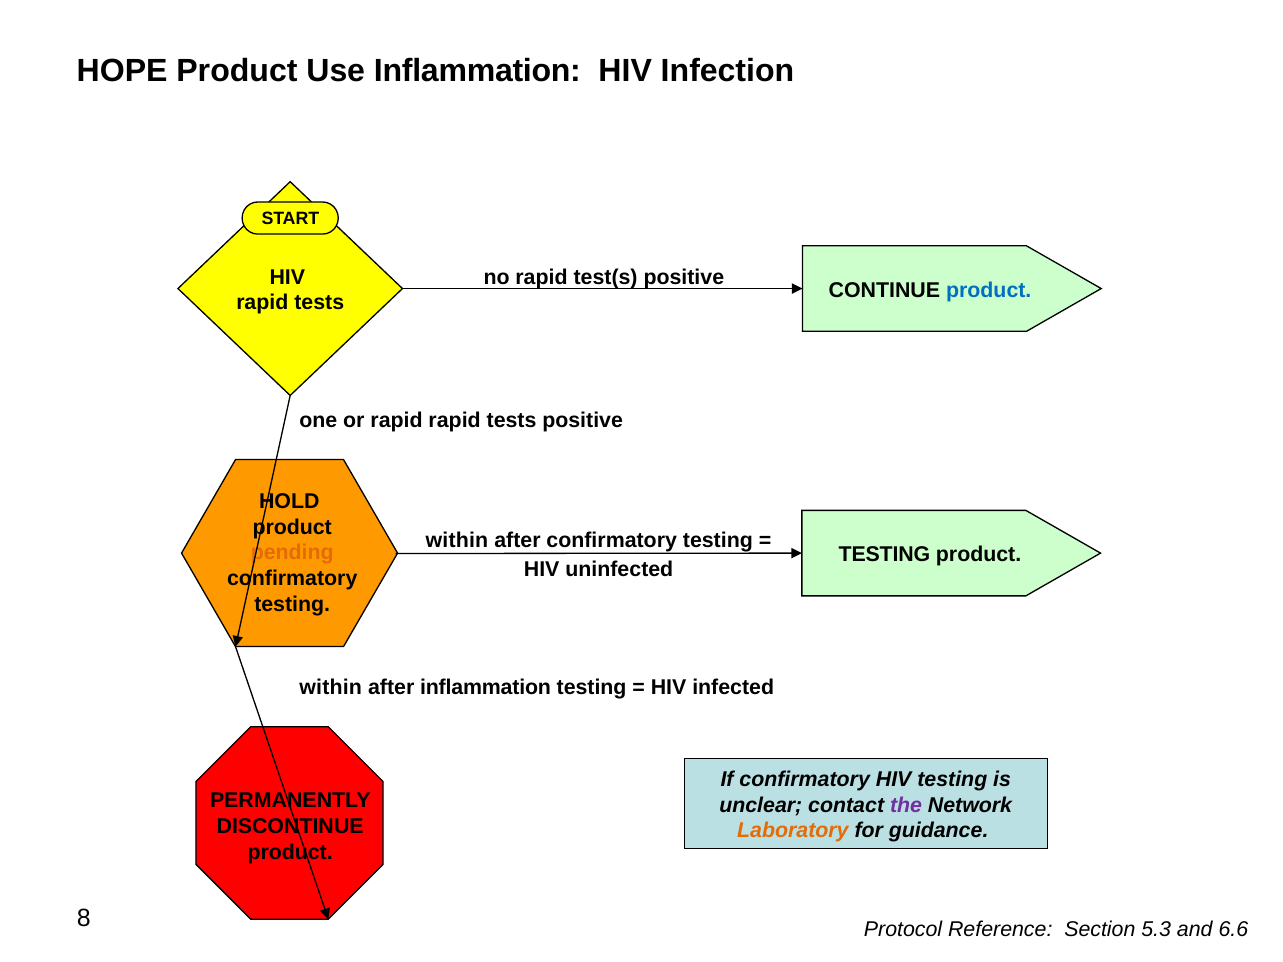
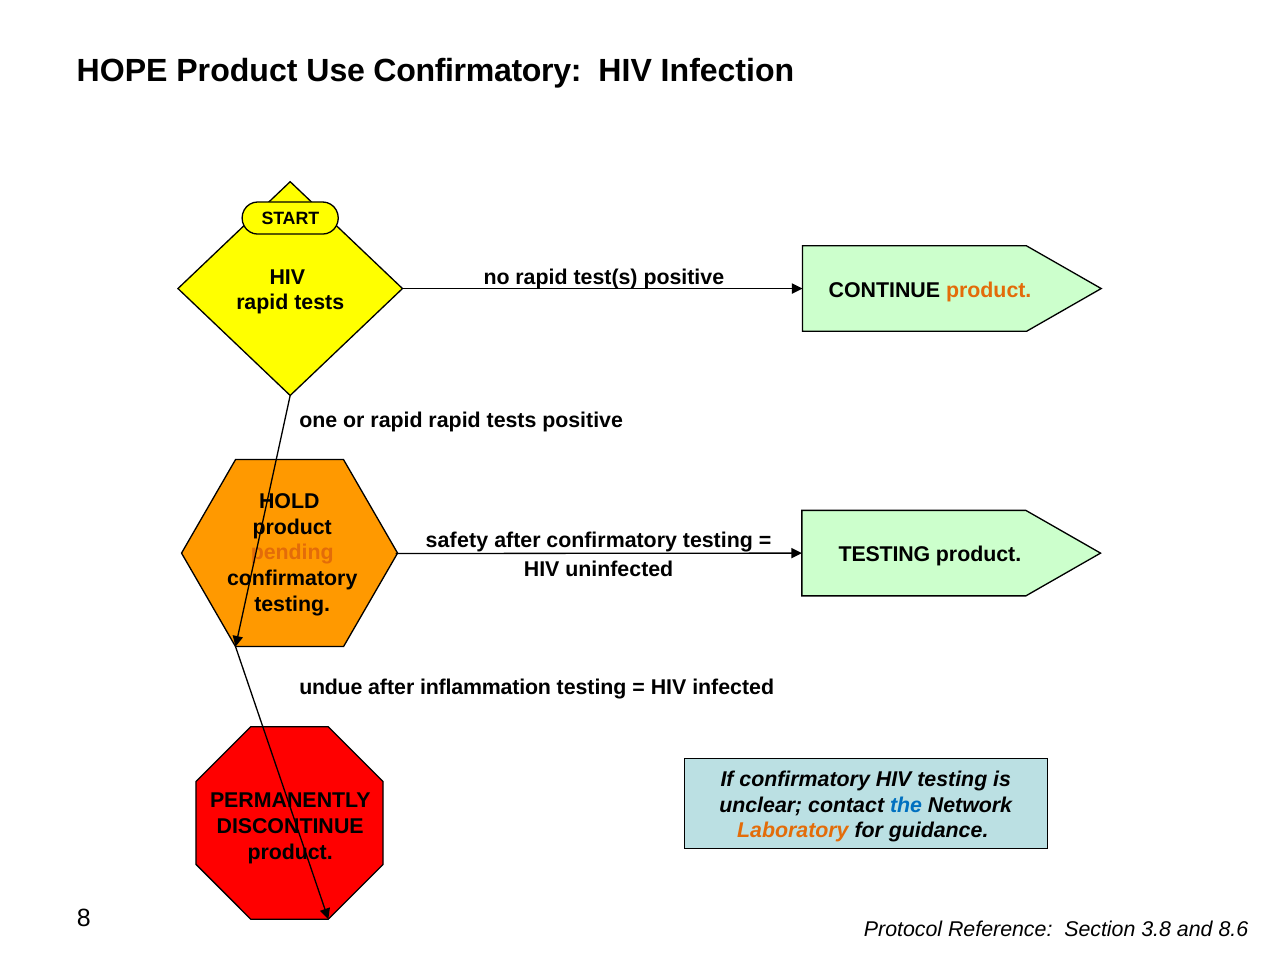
Use Inflammation: Inflammation -> Confirmatory (477, 71)
product colour: blue -> orange (989, 290)
within: within -> safety (457, 541)
within: within -> undue (331, 688)
the colour: purple -> blue (906, 805)
5.3: 5.3 -> 3.8 (1156, 929)
6.6: 6.6 -> 8.6 (1233, 929)
